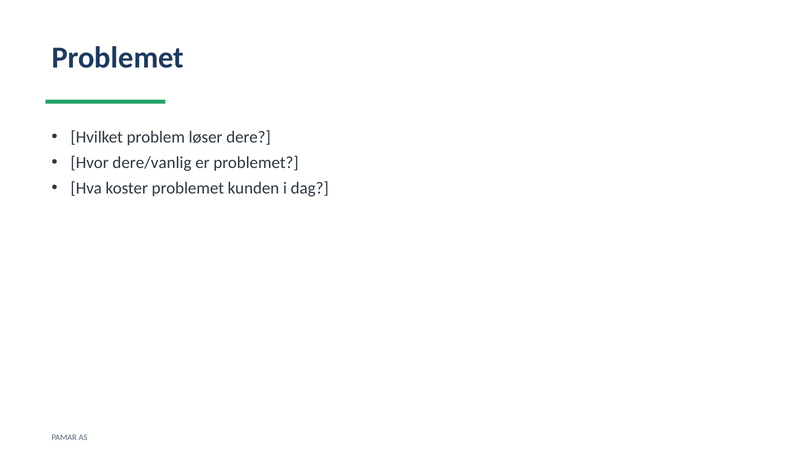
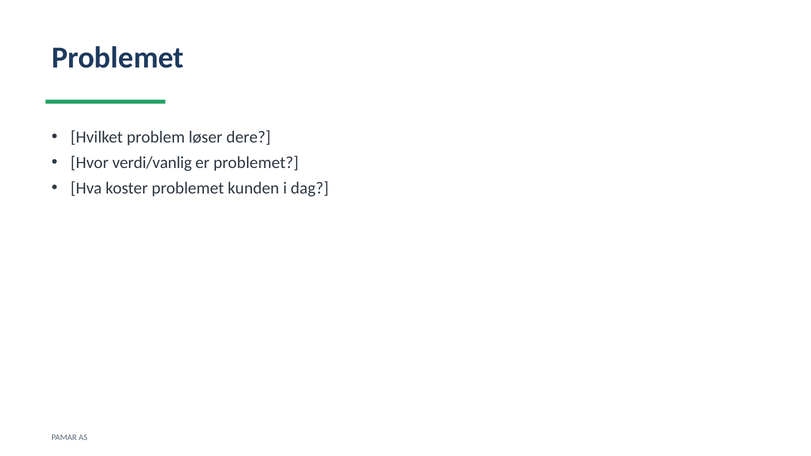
dere/vanlig: dere/vanlig -> verdi/vanlig (152, 163)
